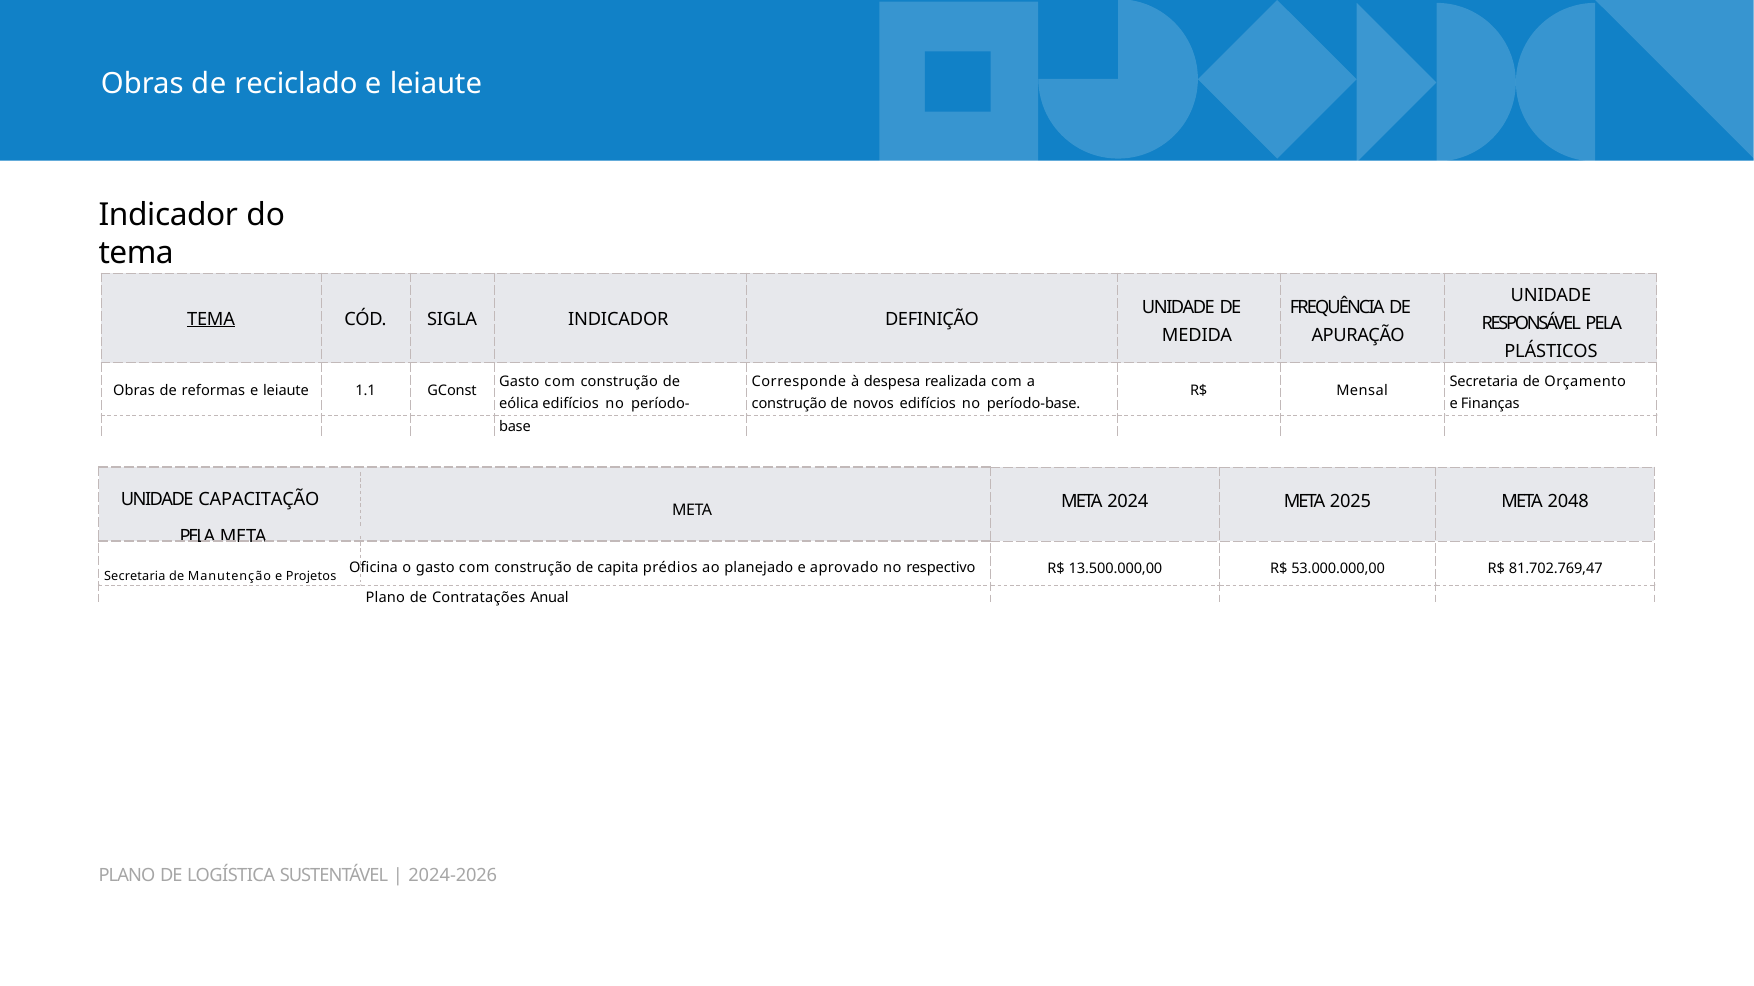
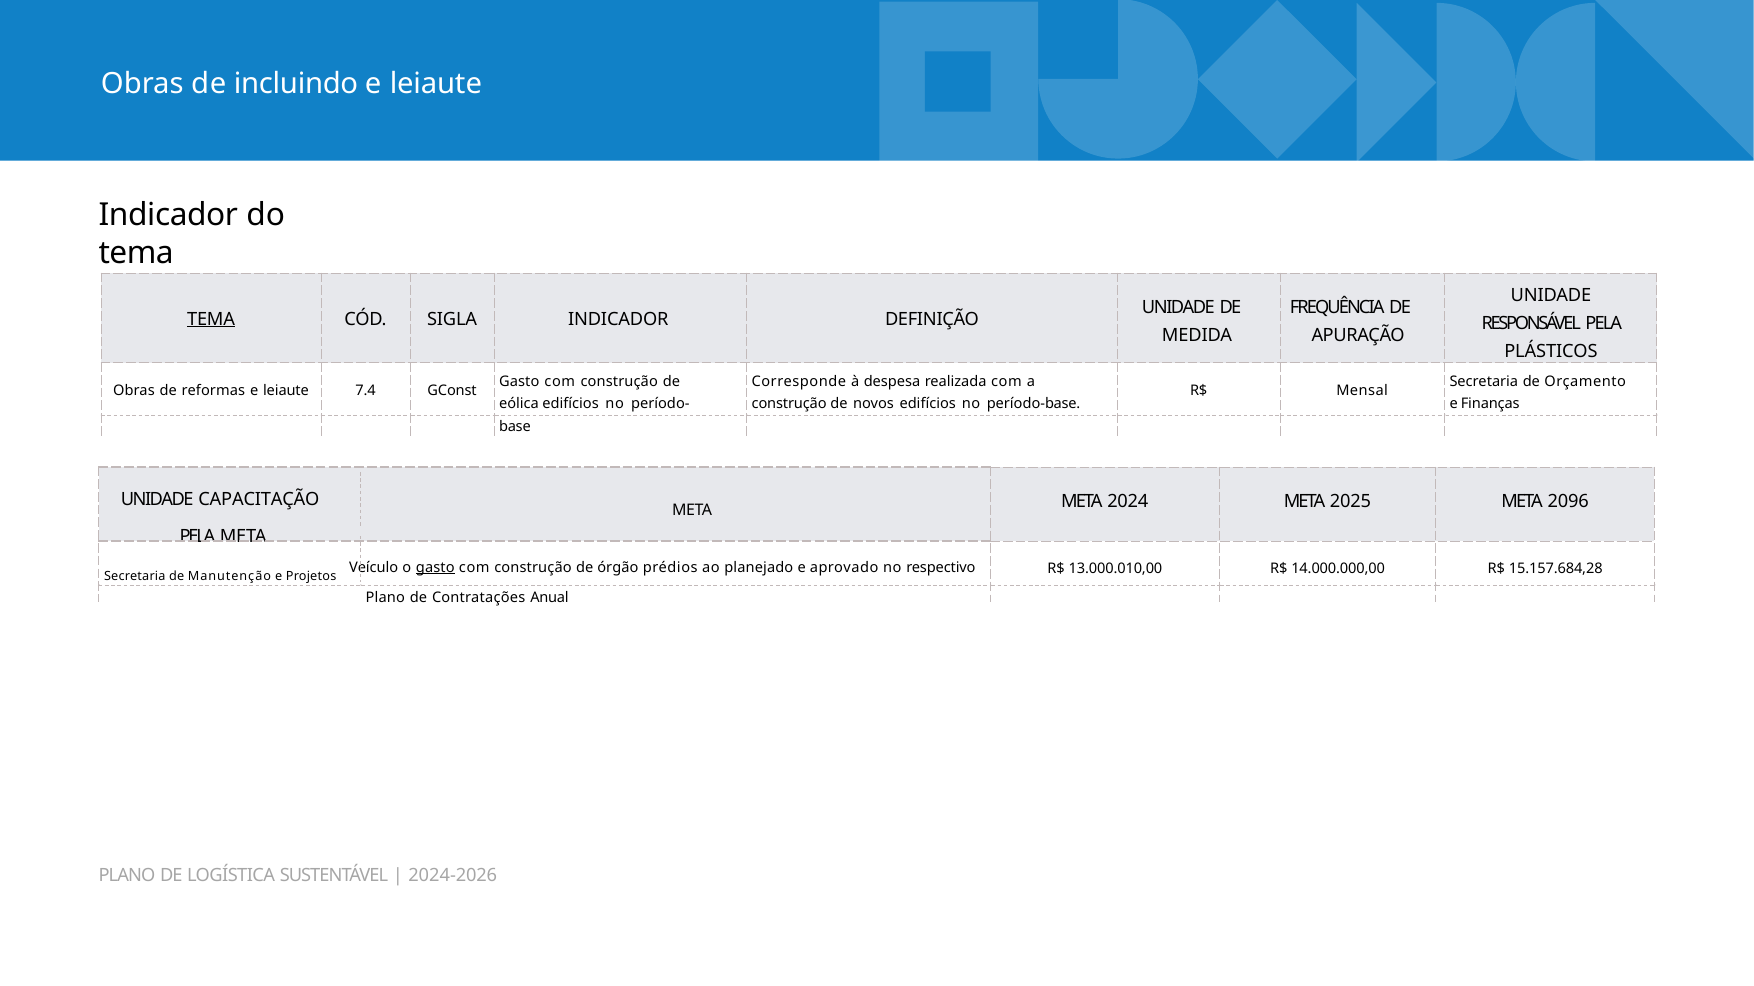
reciclado: reciclado -> incluindo (296, 84)
1.1: 1.1 -> 7.4 (366, 391)
2048: 2048 -> 2096 (1568, 501)
Oficina: Oficina -> Veículo (374, 568)
gasto underline: none -> present (435, 568)
capita: capita -> órgão (618, 568)
13.500.000,00: 13.500.000,00 -> 13.000.010,00 (1115, 569)
53.000.000,00: 53.000.000,00 -> 14.000.000,00 (1338, 569)
81.702.769,47: 81.702.769,47 -> 15.157.684,28 (1556, 569)
